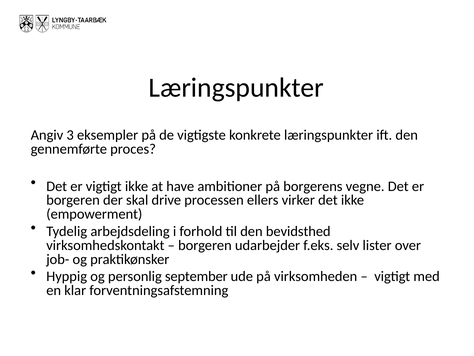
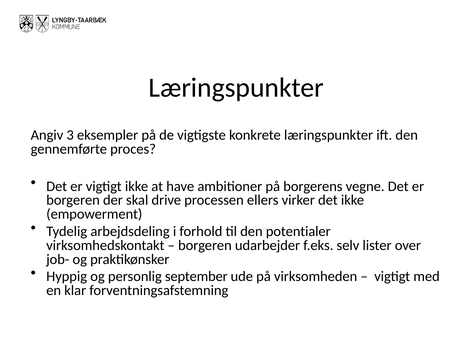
bevidsthed: bevidsthed -> potentialer (298, 231)
